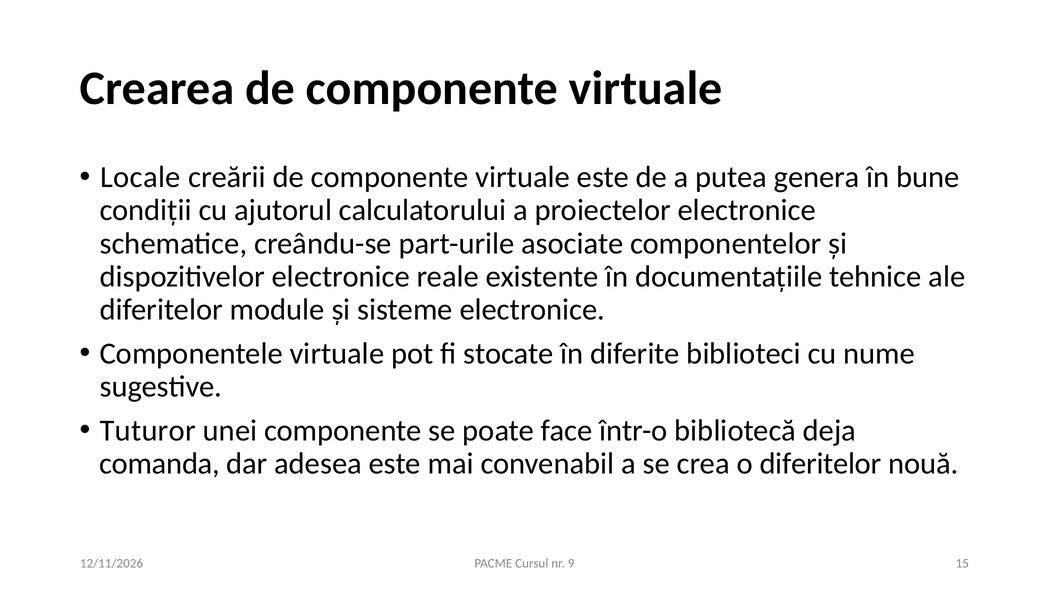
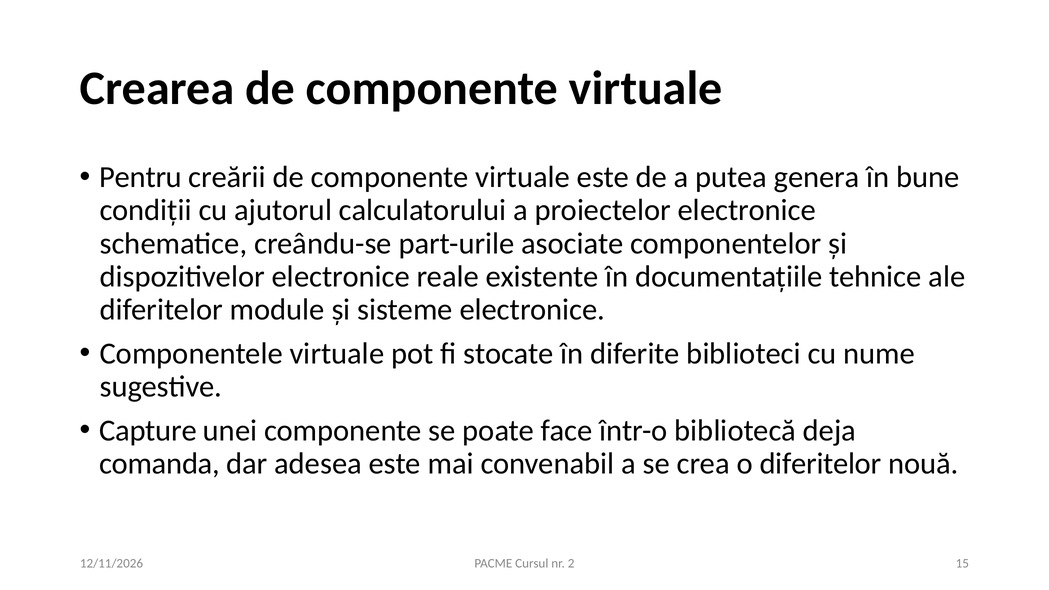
Locale: Locale -> Pentru (141, 177)
Tuturor: Tuturor -> Capture (148, 431)
9: 9 -> 2 (571, 563)
